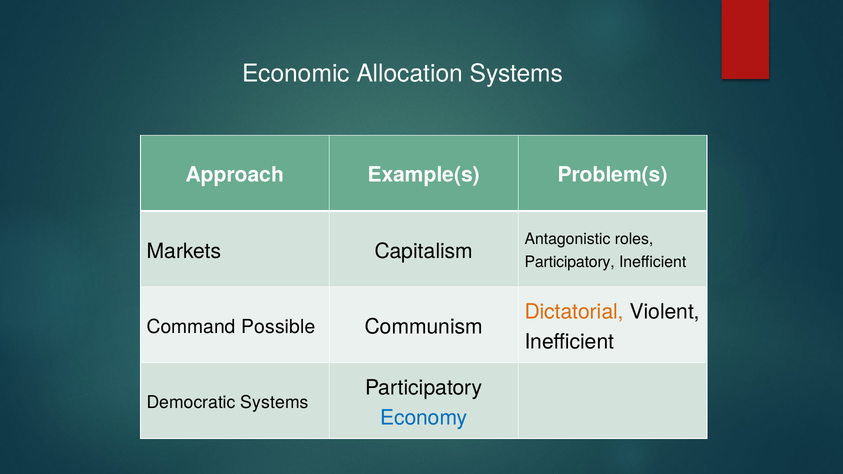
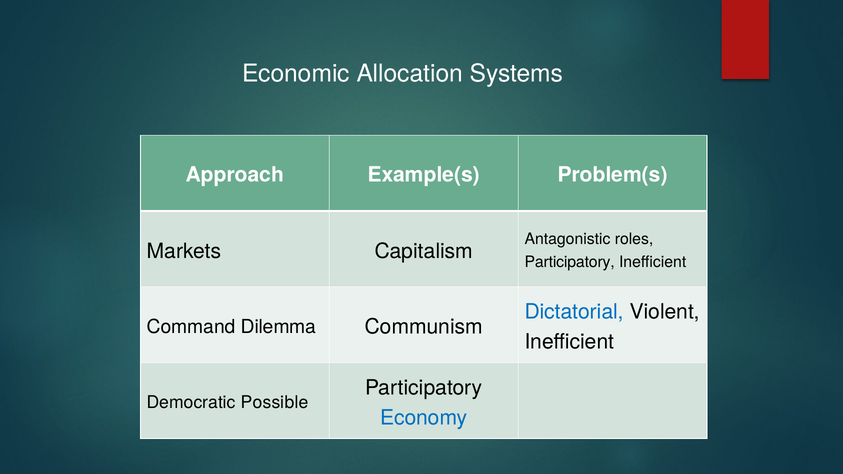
Dictatorial colour: orange -> blue (574, 312)
Possible: Possible -> Dilemma (279, 327)
Democratic Systems: Systems -> Possible (275, 403)
